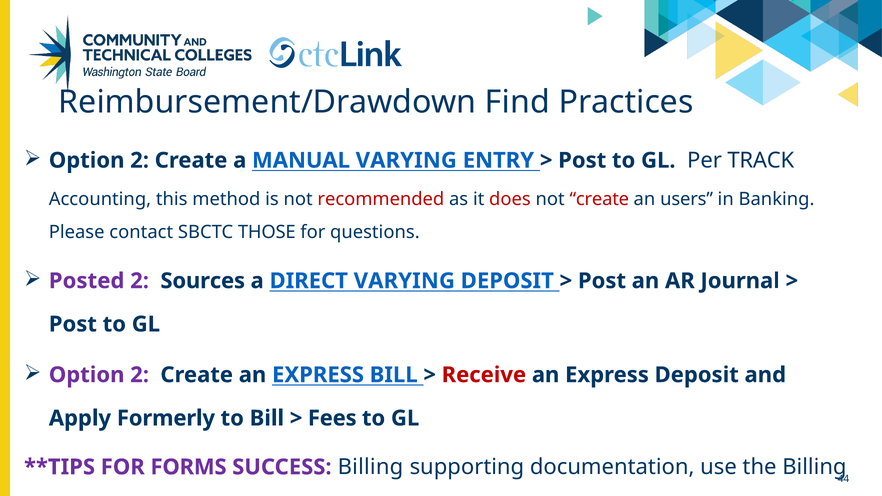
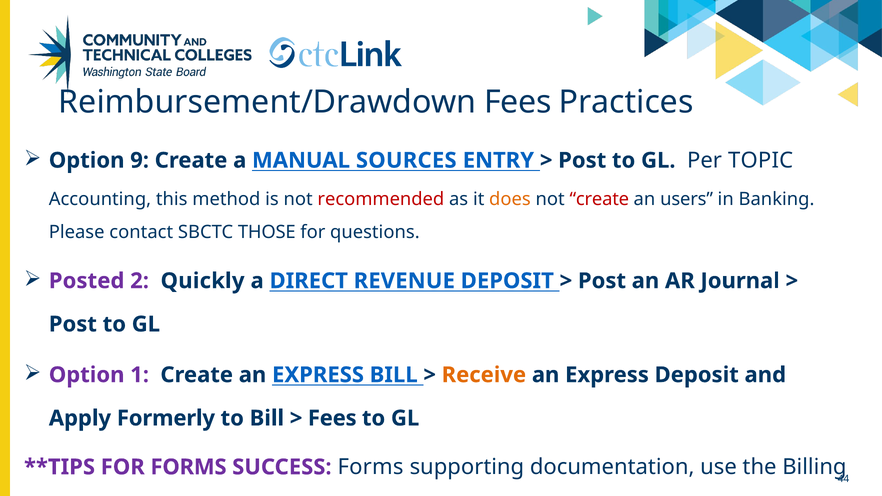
Reimbursement/Drawdown Find: Find -> Fees (518, 102)
2: 2 -> 9 (140, 160)
MANUAL VARYING: VARYING -> SOURCES (406, 160)
TRACK: TRACK -> TOPIC (761, 160)
does colour: red -> orange (510, 199)
Sources: Sources -> Quickly (203, 281)
DIRECT VARYING: VARYING -> REVENUE (404, 281)
2: 2 -> 1 (140, 375)
Receive colour: red -> orange (484, 375)
SUCCESS Billing: Billing -> Forms (371, 467)
